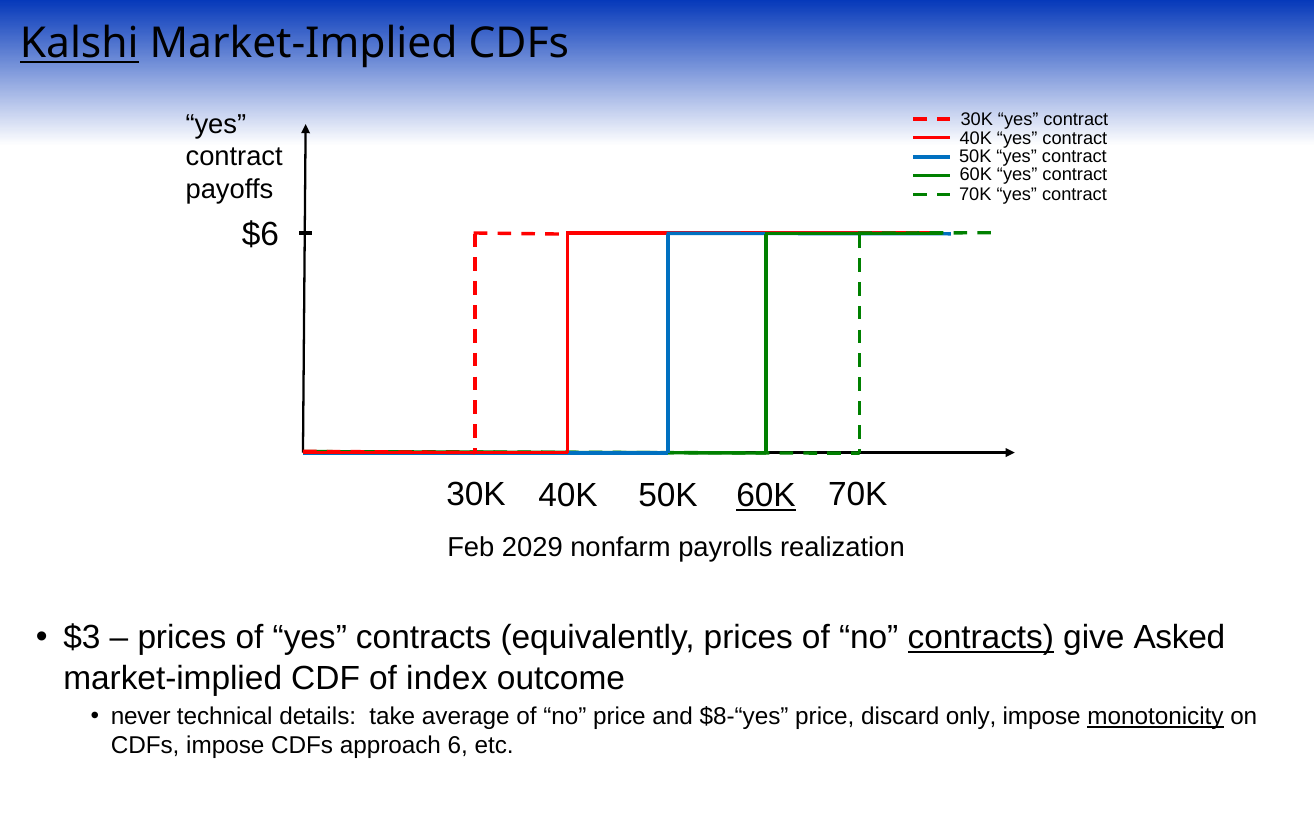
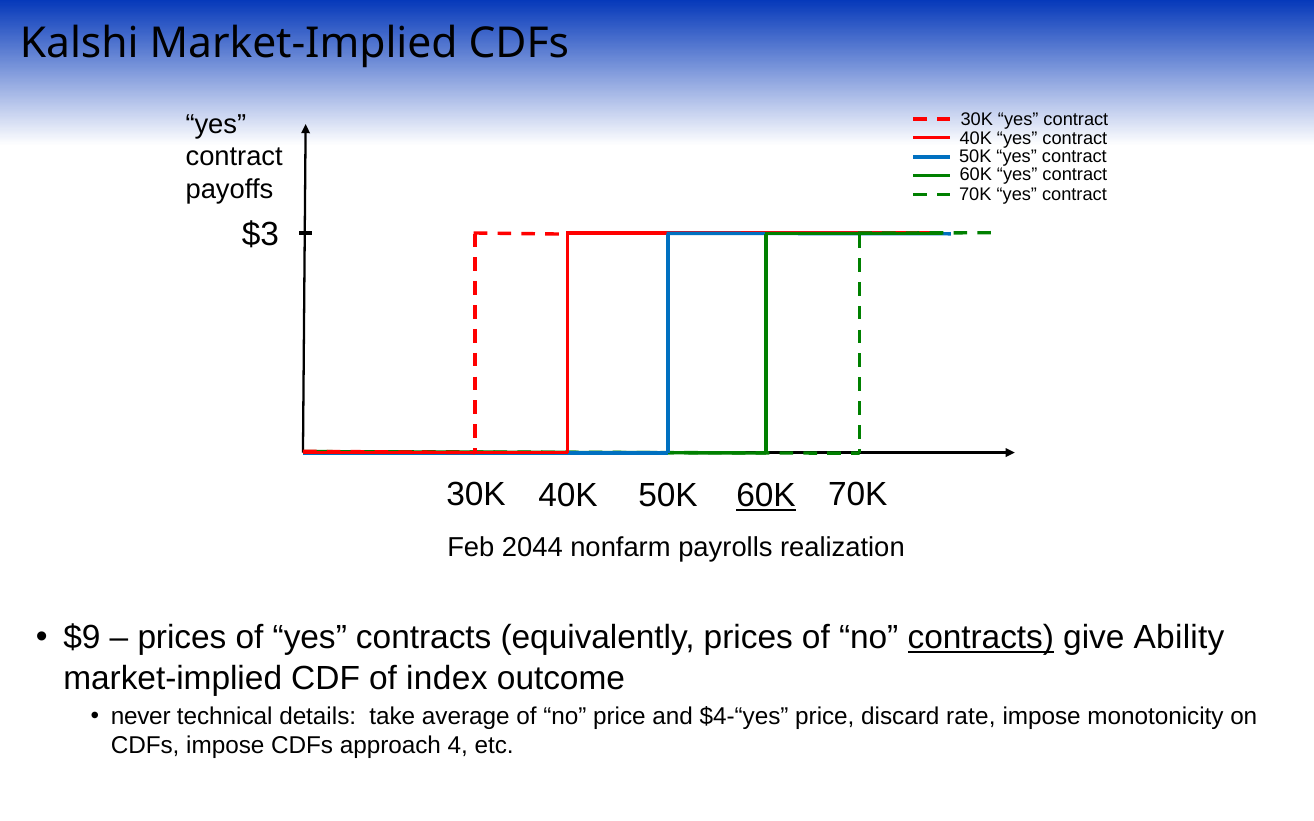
Kalshi underline: present -> none (79, 44)
$6: $6 -> $3 (261, 235)
2029: 2029 -> 2044 (532, 547)
$3: $3 -> $9 (82, 638)
Asked: Asked -> Ability (1179, 638)
$8-“yes: $8-“yes -> $4-“yes (744, 717)
only: only -> rate (971, 717)
monotonicity underline: present -> none (1156, 717)
6: 6 -> 4 (458, 746)
